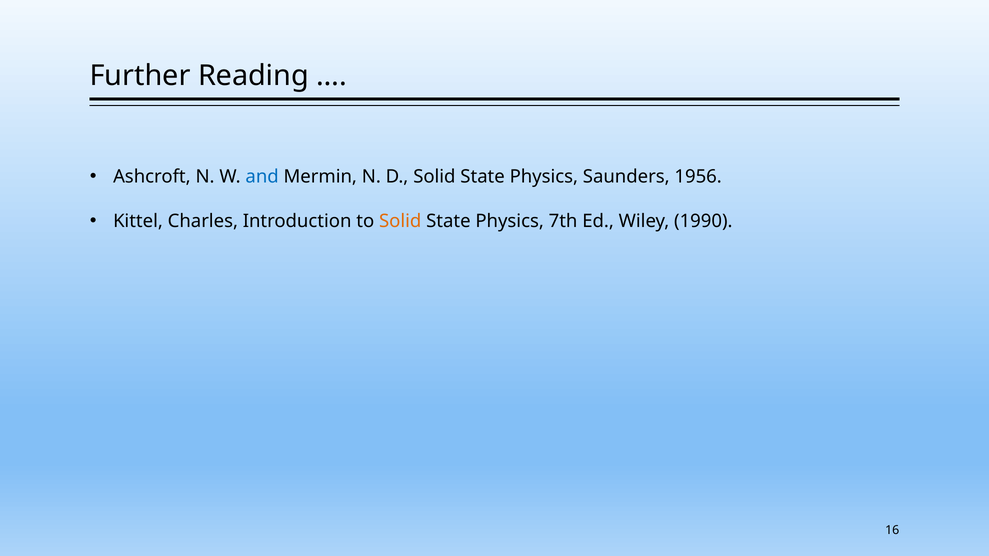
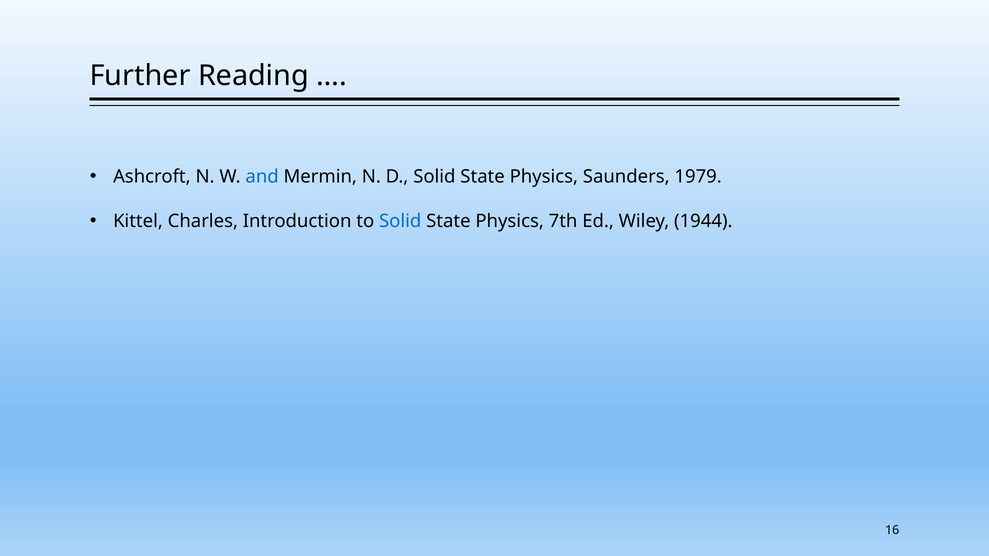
1956: 1956 -> 1979 (698, 177)
Solid colour: orange -> blue (400, 221)
1990: 1990 -> 1944 (703, 221)
